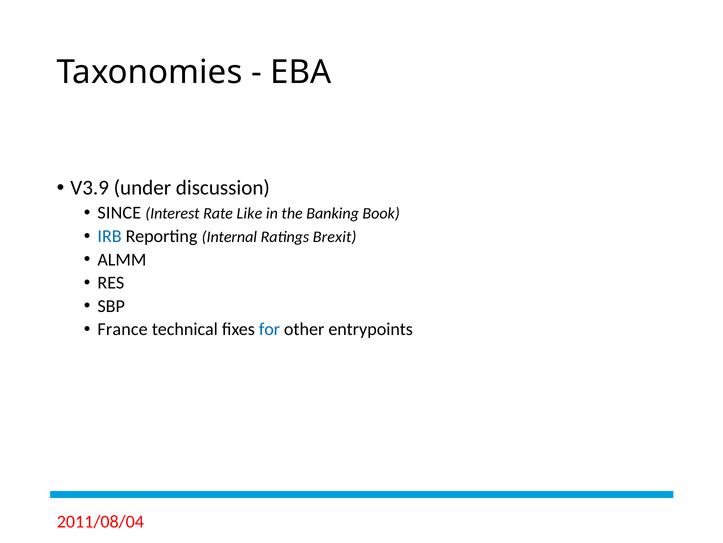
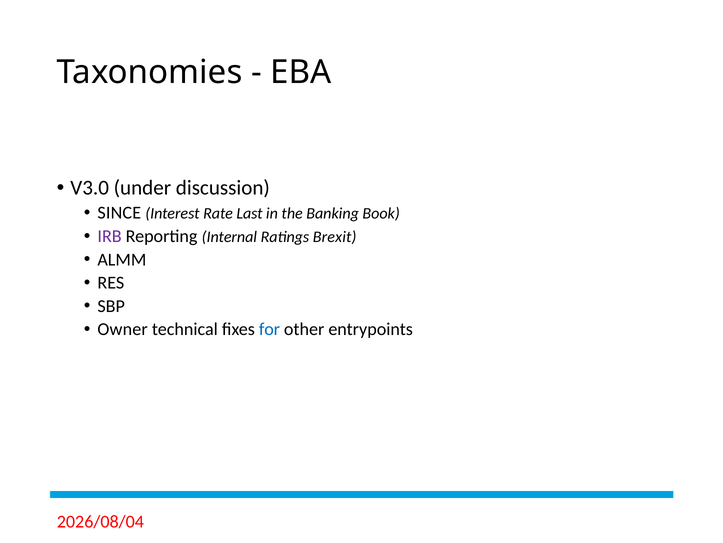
V3.9: V3.9 -> V3.0 (90, 188)
Like: Like -> Last (250, 213)
IRB colour: blue -> purple (110, 236)
France: France -> Owner (123, 329)
2011/08/04: 2011/08/04 -> 2026/08/04 (100, 521)
